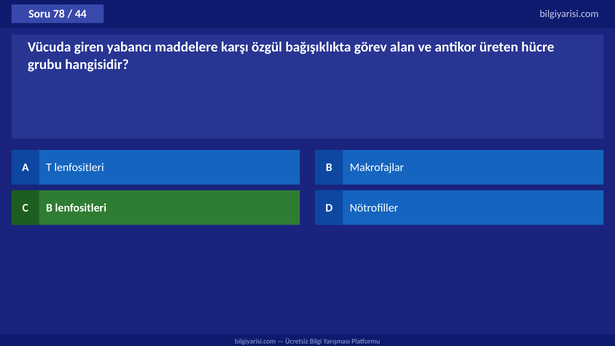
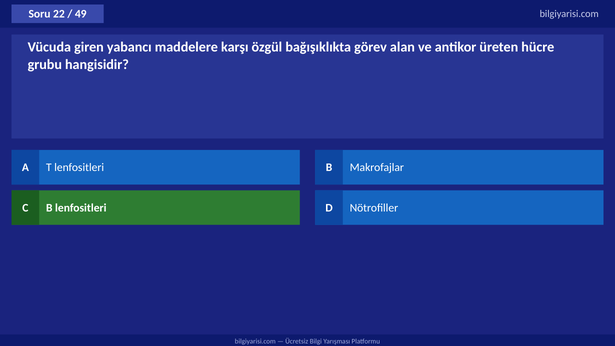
78: 78 -> 22 (59, 14)
44: 44 -> 49 (81, 14)
